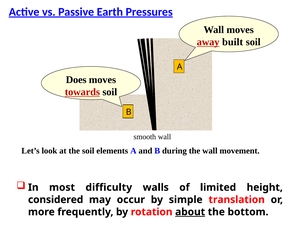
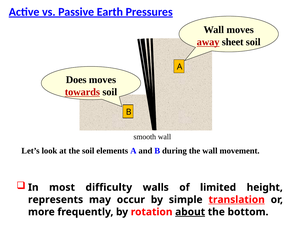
built: built -> sheet (233, 42)
considered: considered -> represents (56, 199)
translation underline: none -> present (237, 199)
